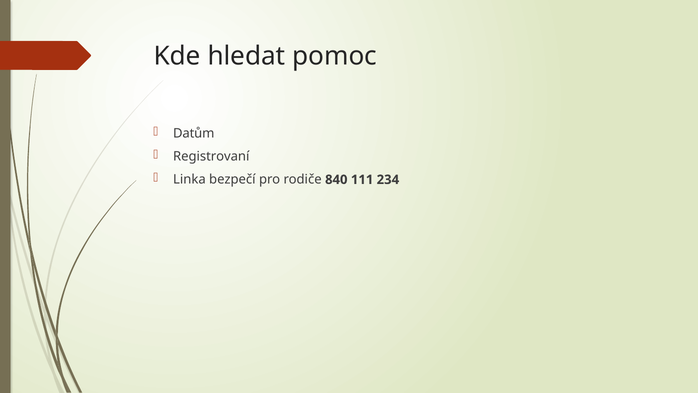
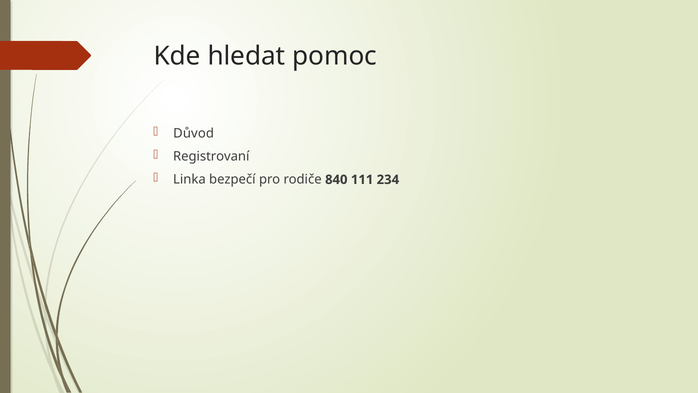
Datům: Datům -> Důvod (194, 134)
